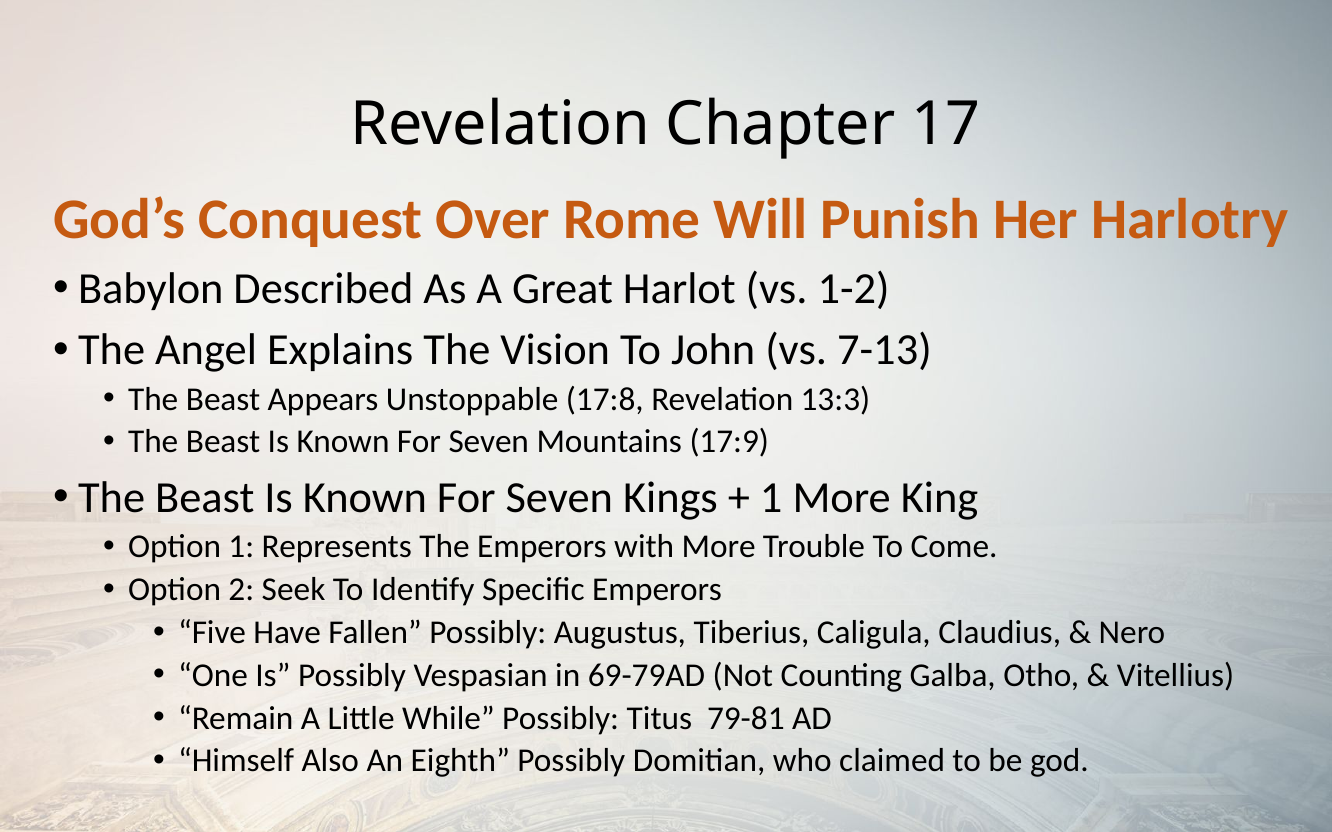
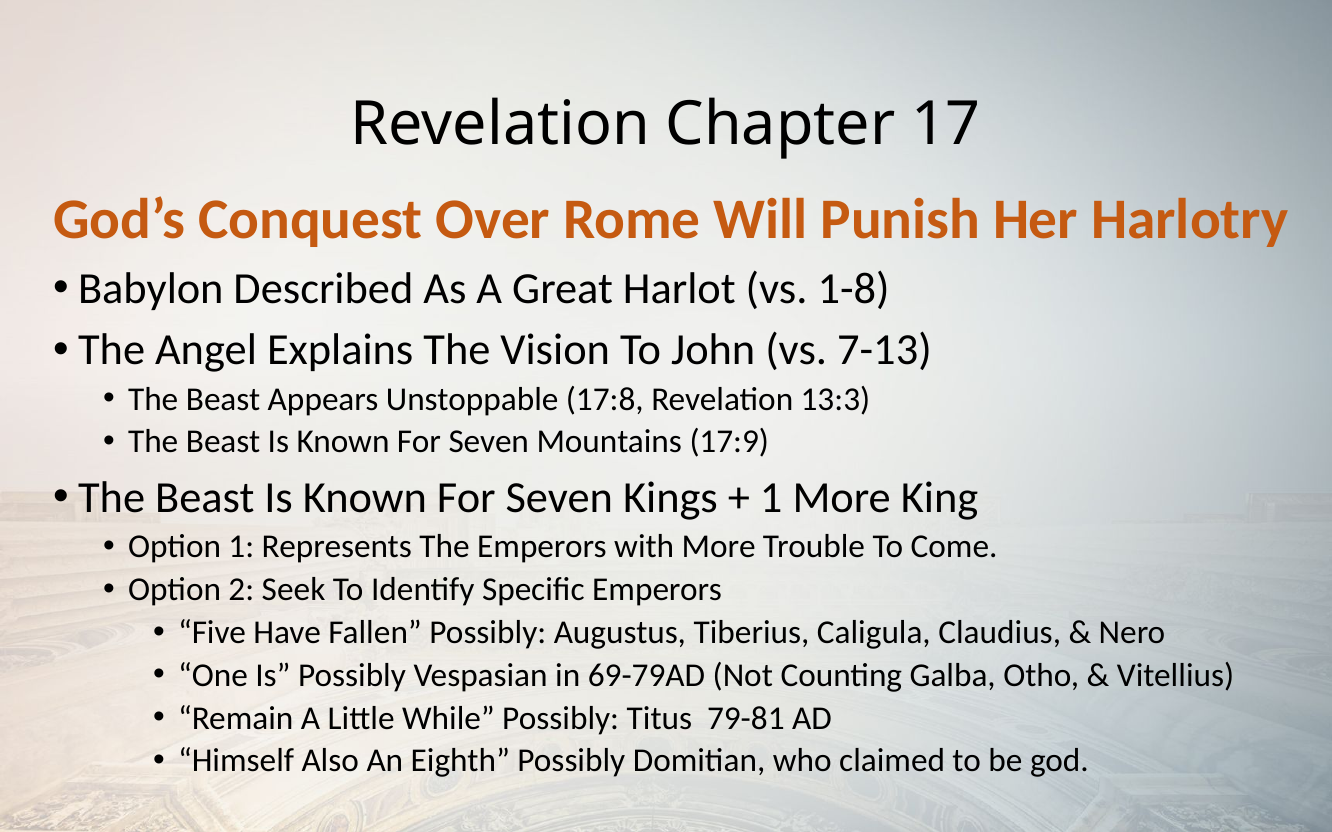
1-2: 1-2 -> 1-8 (854, 289)
